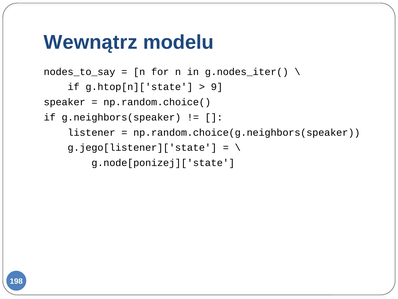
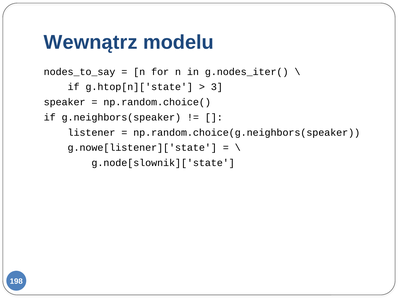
9: 9 -> 3 (217, 87)
g.jego[listener]['state: g.jego[listener]['state -> g.nowe[listener]['state (142, 147)
g.node[ponizej]['state: g.node[ponizej]['state -> g.node[slownik]['state (163, 163)
